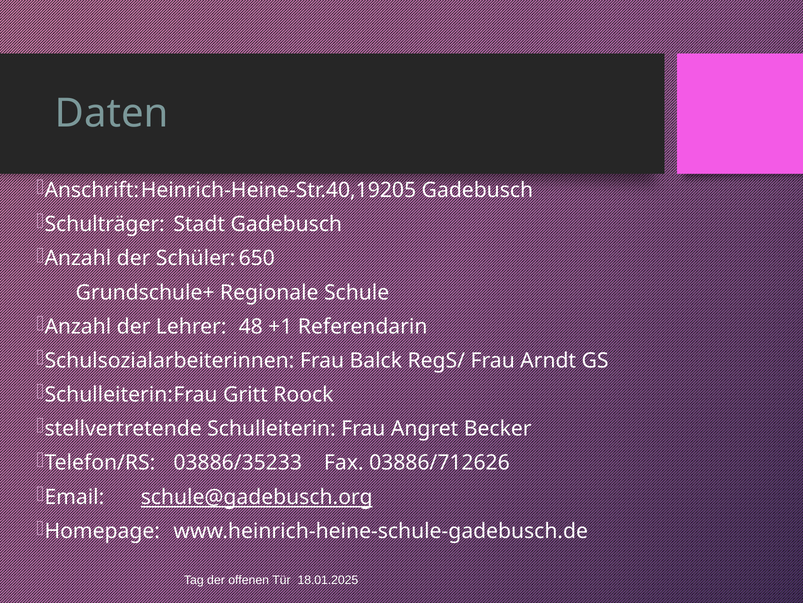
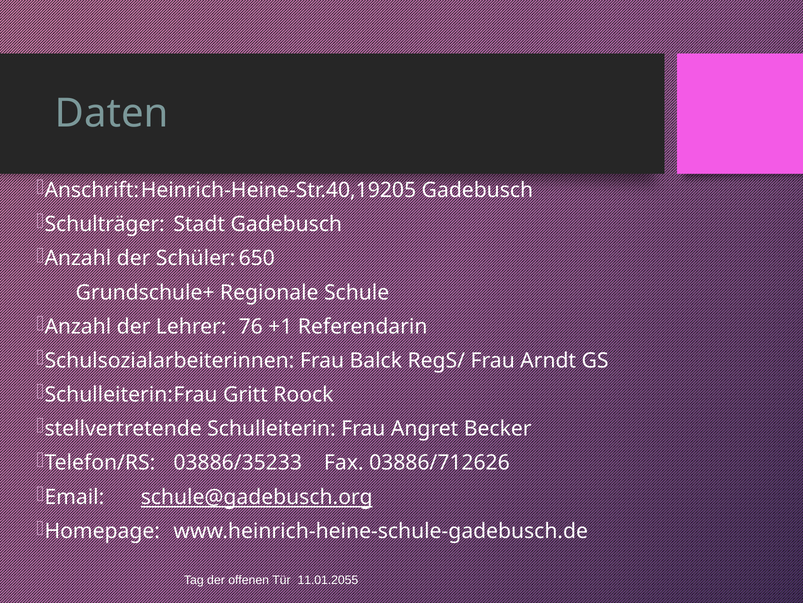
48: 48 -> 76 (251, 326)
18.01.2025: 18.01.2025 -> 11.01.2055 (328, 579)
